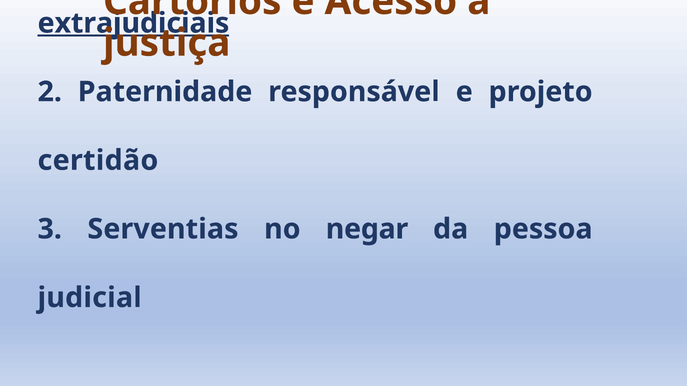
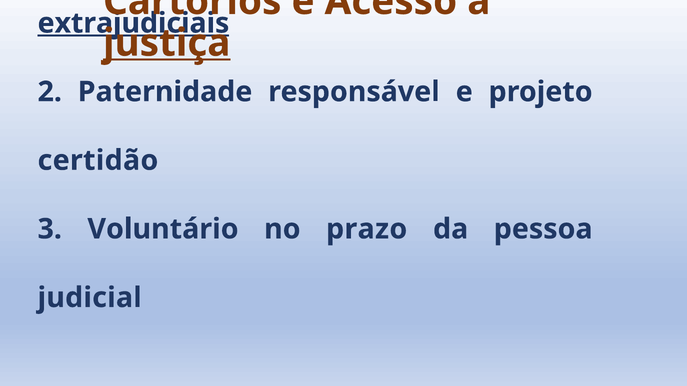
justiça underline: none -> present (167, 43)
3 Serventias: Serventias -> Voluntário (163, 229)
negar: negar -> prazo (367, 229)
